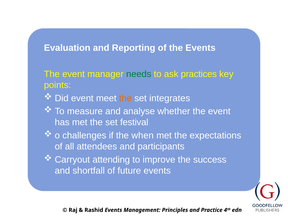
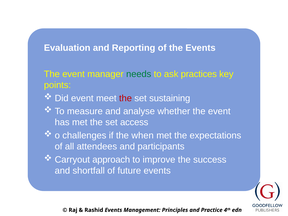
the colour: orange -> red (125, 98)
integrates: integrates -> sustaining (170, 98)
festival: festival -> access (134, 122)
attending: attending -> approach (111, 160)
